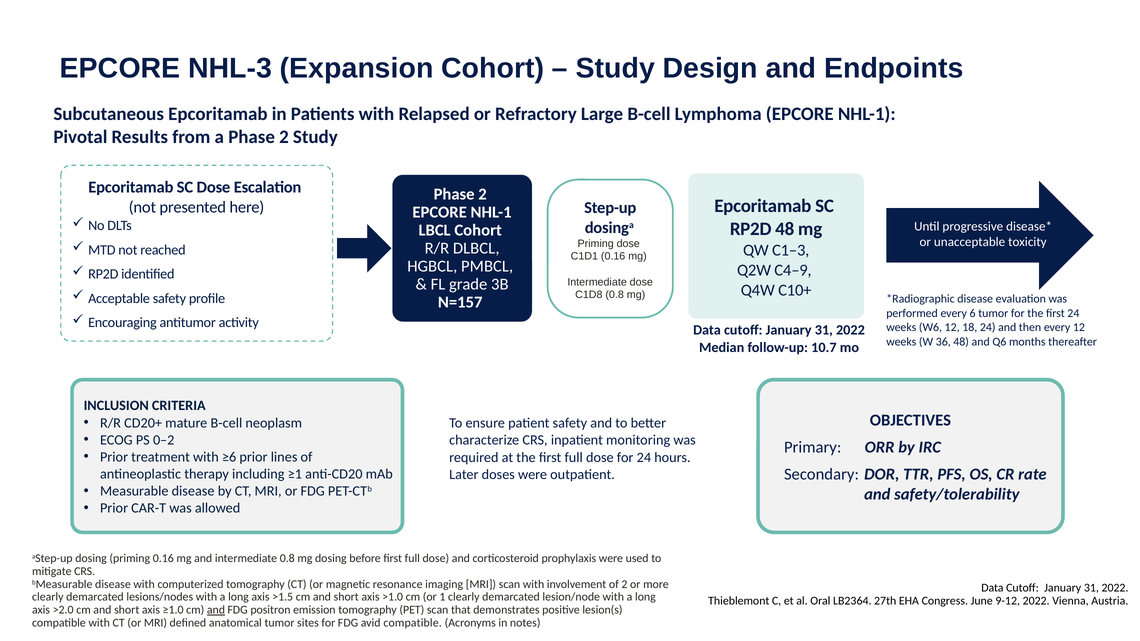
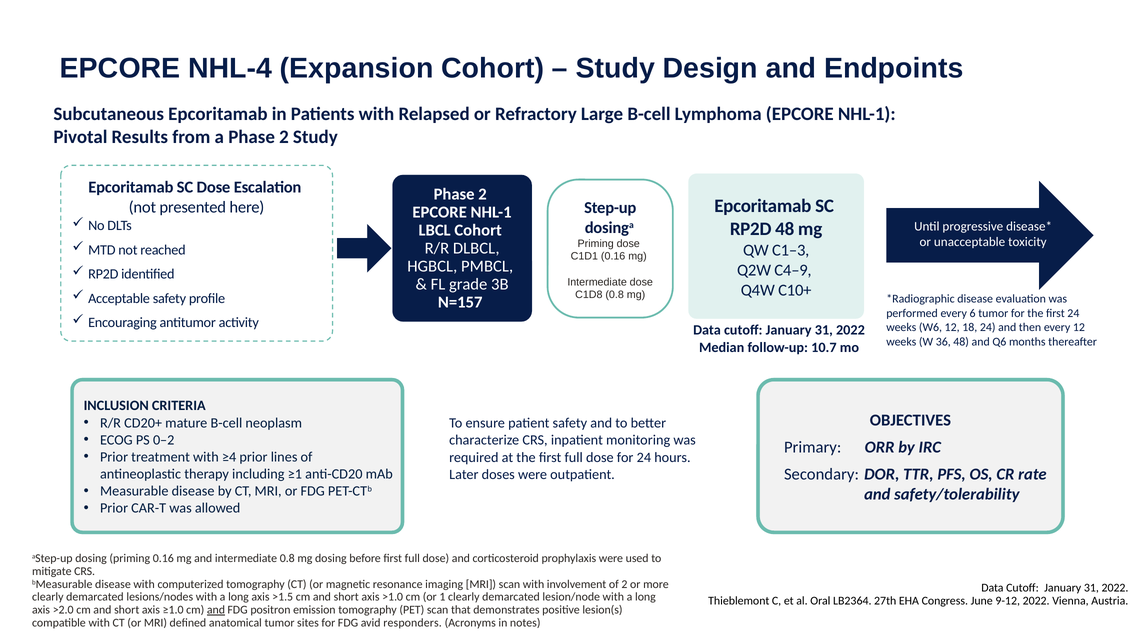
NHL-3: NHL-3 -> NHL-4 (230, 68)
≥6: ≥6 -> ≥4 (229, 457)
avid compatible: compatible -> responders (413, 623)
